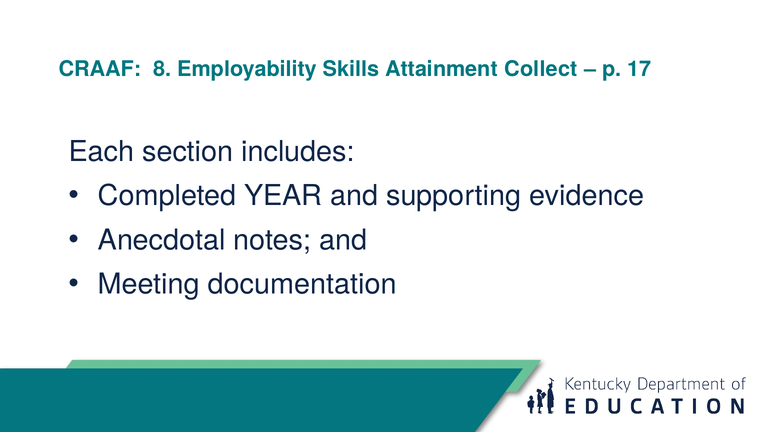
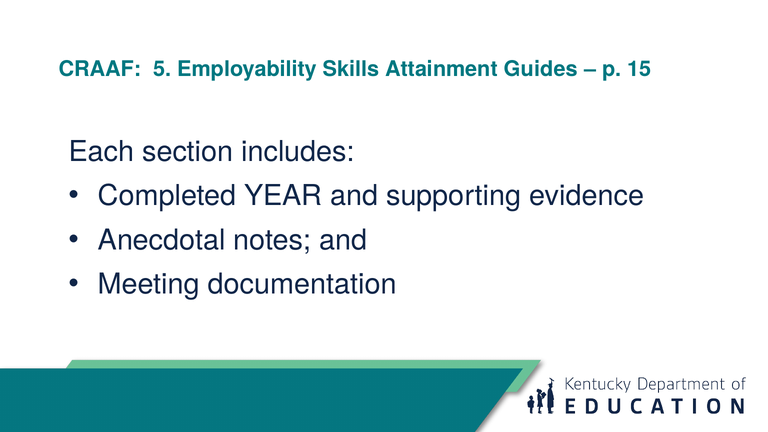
8: 8 -> 5 (162, 69)
Collect: Collect -> Guides (541, 69)
17: 17 -> 15 (639, 69)
